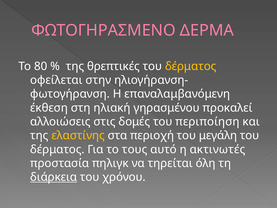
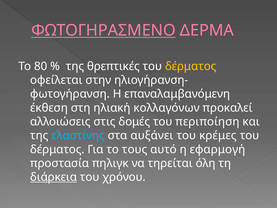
ΦΩΤΟΓΗΡΑΣΜΕΝΟ underline: none -> present (103, 30)
γηρασμένου: γηρασμένου -> κολλαγόνων (167, 108)
ελαστίνης colour: yellow -> light blue (78, 135)
περιοχή: περιοχή -> αυξάνει (152, 135)
μεγάλη: μεγάλη -> κρέμες (218, 135)
ακτινωτές: ακτινωτές -> εφαρμογή (217, 149)
